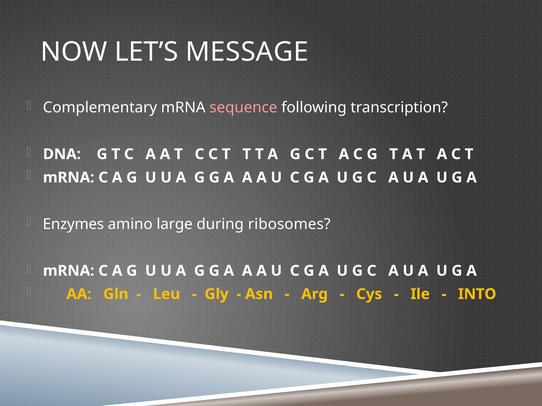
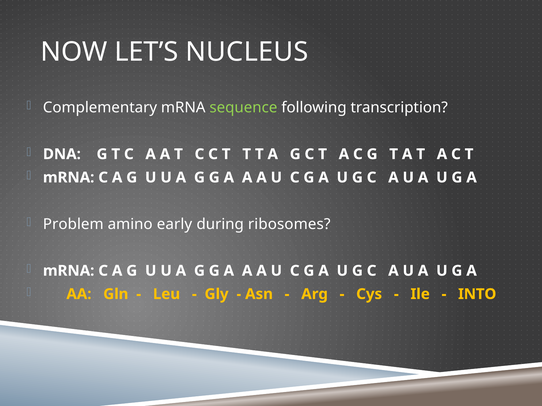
MESSAGE: MESSAGE -> NUCLEUS (247, 52)
sequence colour: pink -> light green (243, 108)
Enzymes: Enzymes -> Problem (73, 224)
large: large -> early (174, 224)
